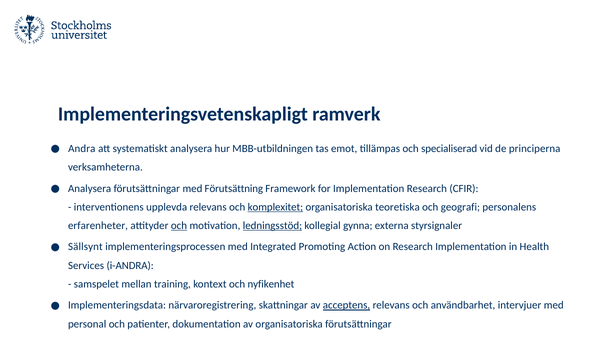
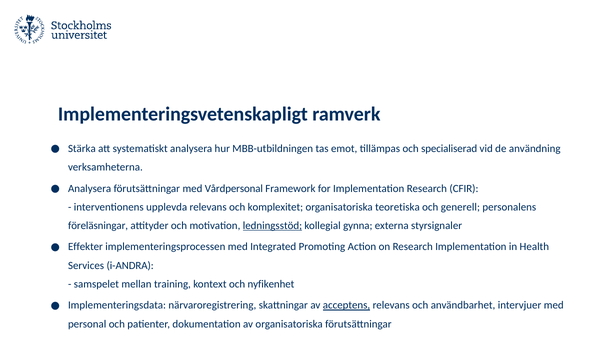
Andra: Andra -> Stärka (82, 148)
principerna: principerna -> användning (535, 148)
Förutsättning: Förutsättning -> Vårdpersonal (234, 188)
komplexitet underline: present -> none (275, 207)
geografi: geografi -> generell (460, 207)
erfarenheter: erfarenheter -> föreläsningar (98, 225)
och underline: present -> none (179, 225)
Sällsynt: Sällsynt -> Effekter (85, 247)
